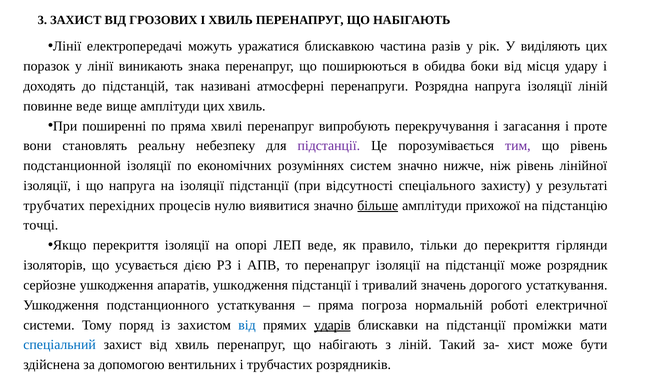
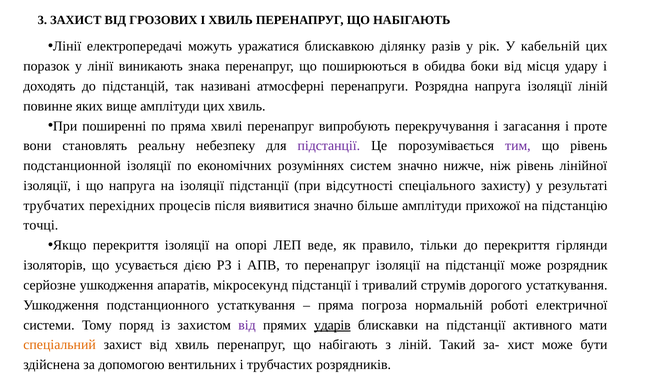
частина: частина -> ділянку (403, 46)
виділяють: виділяють -> кабельній (550, 46)
повинне веде: веде -> яких (89, 106)
нулю: нулю -> після (230, 205)
більше underline: present -> none (378, 205)
апаратів ушкодження: ушкодження -> мікросекунд (250, 285)
значень: значень -> струмів (443, 285)
від colour: blue -> purple (247, 324)
проміжки: проміжки -> активного (542, 324)
спеціальний colour: blue -> orange (60, 344)
